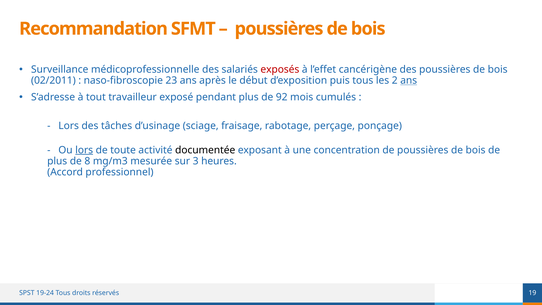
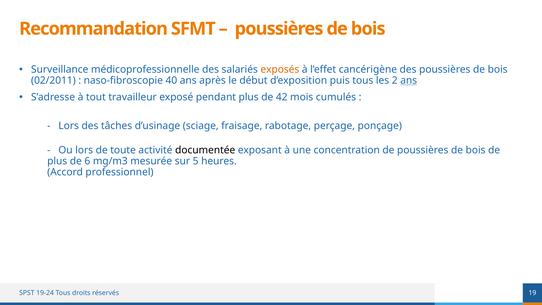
exposés colour: red -> orange (280, 69)
23: 23 -> 40 (171, 80)
92: 92 -> 42 (282, 97)
lors underline: present -> none (84, 150)
8: 8 -> 6 (87, 161)
3: 3 -> 5 (196, 161)
